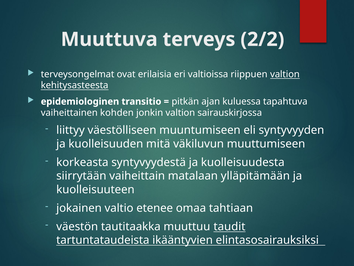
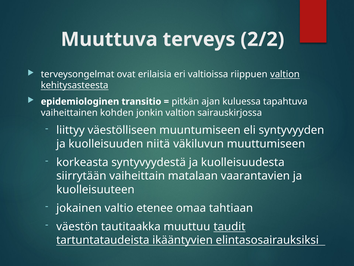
mitä: mitä -> niitä (158, 144)
ylläpitämään: ylläpitämään -> vaarantavien (255, 176)
